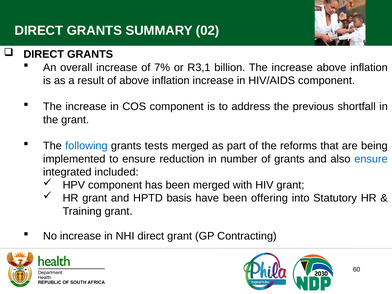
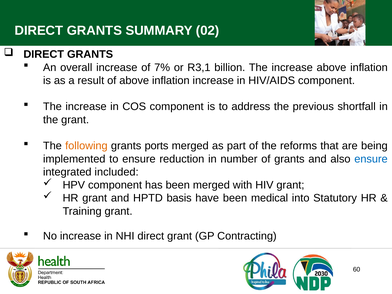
following colour: blue -> orange (86, 146)
tests: tests -> ports (157, 146)
offering: offering -> medical (270, 198)
